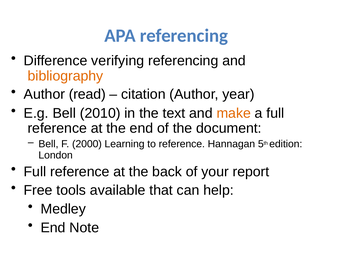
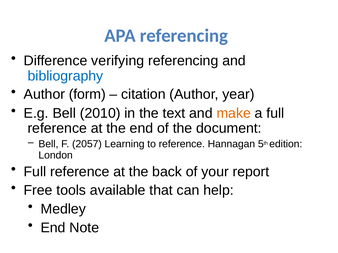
bibliography colour: orange -> blue (65, 76)
read: read -> form (87, 94)
2000: 2000 -> 2057 (87, 144)
